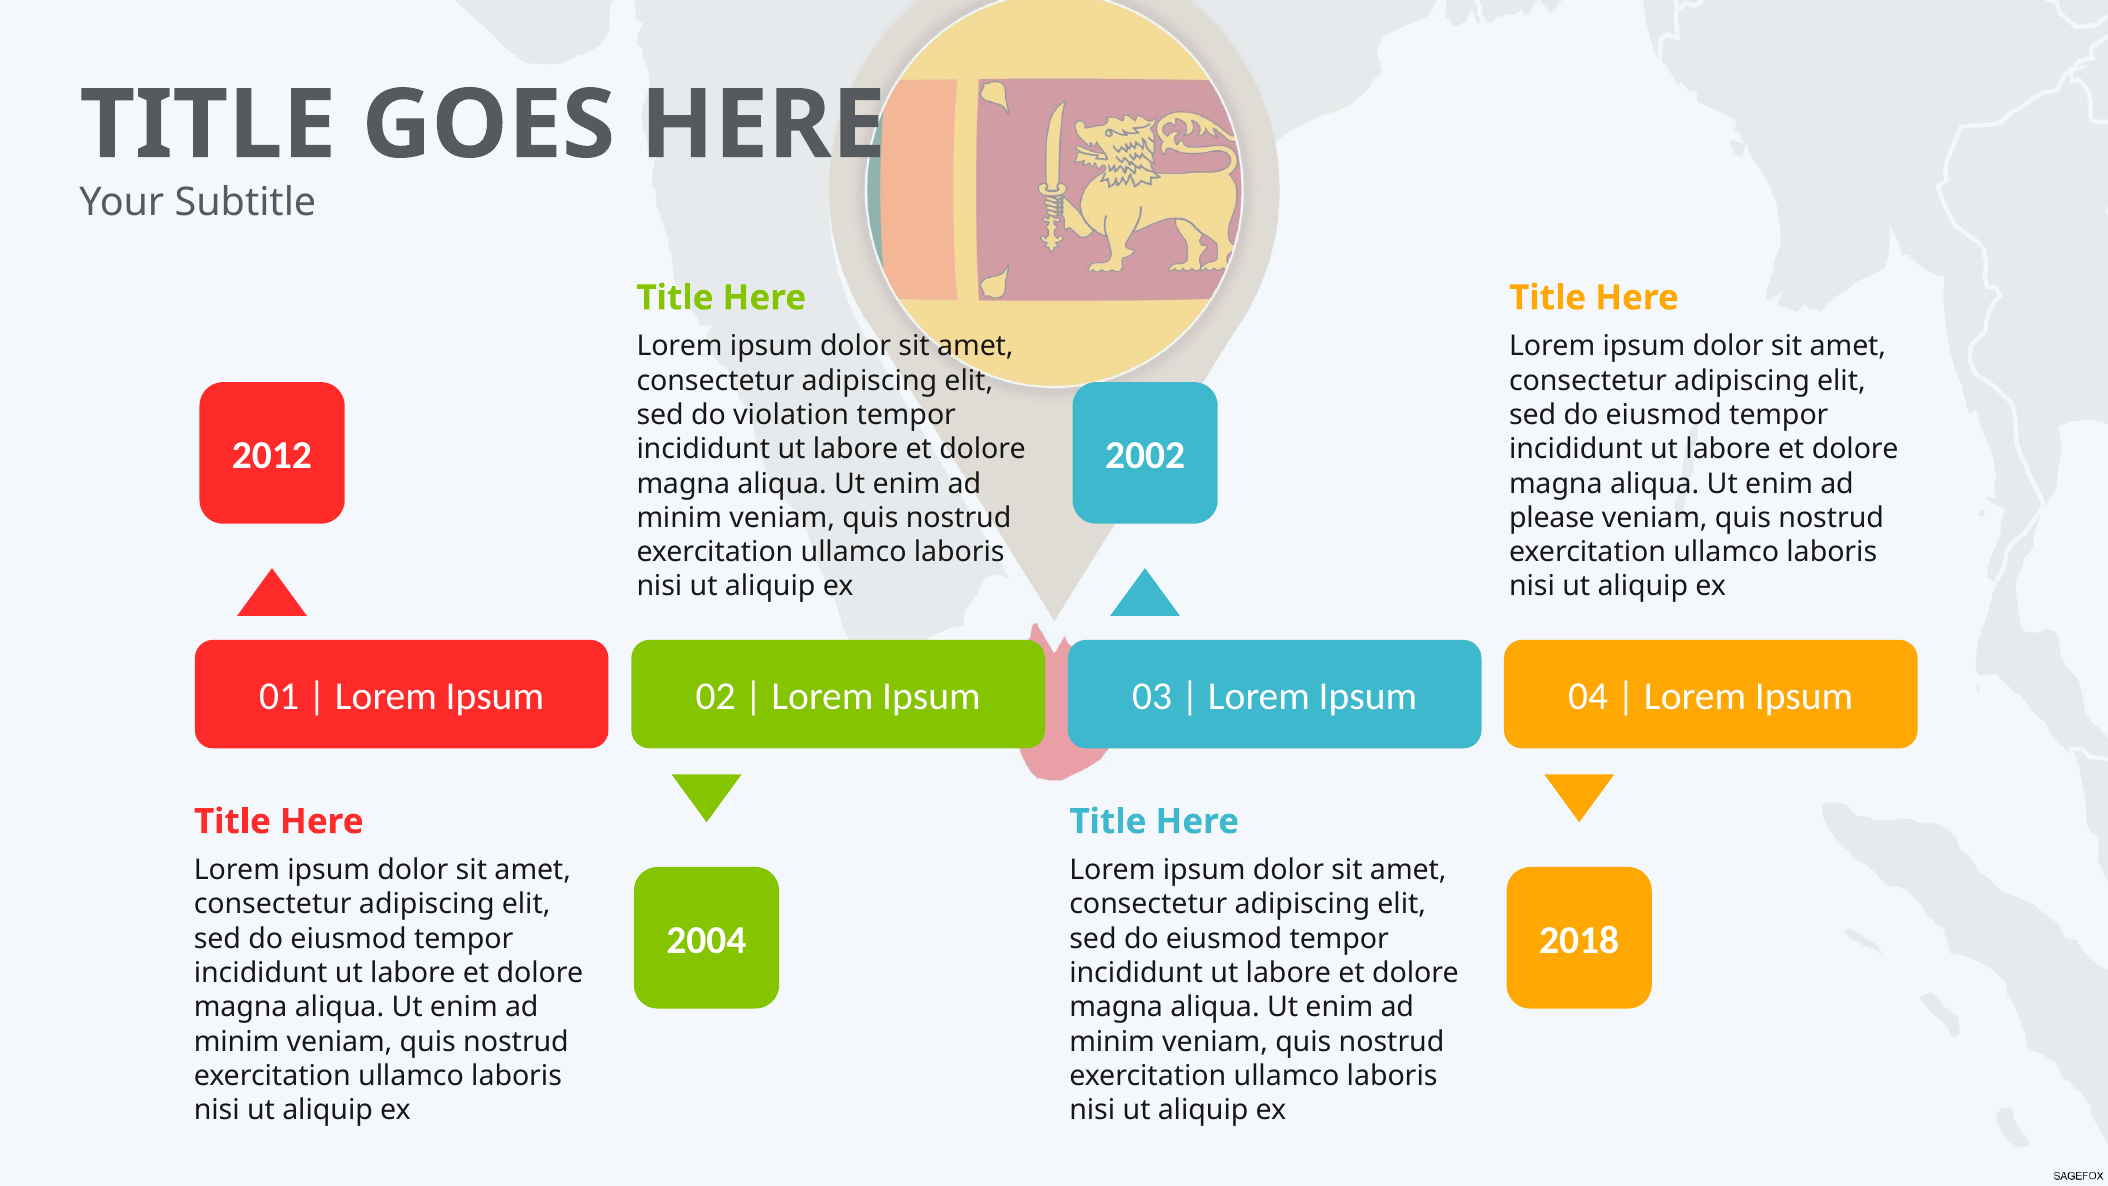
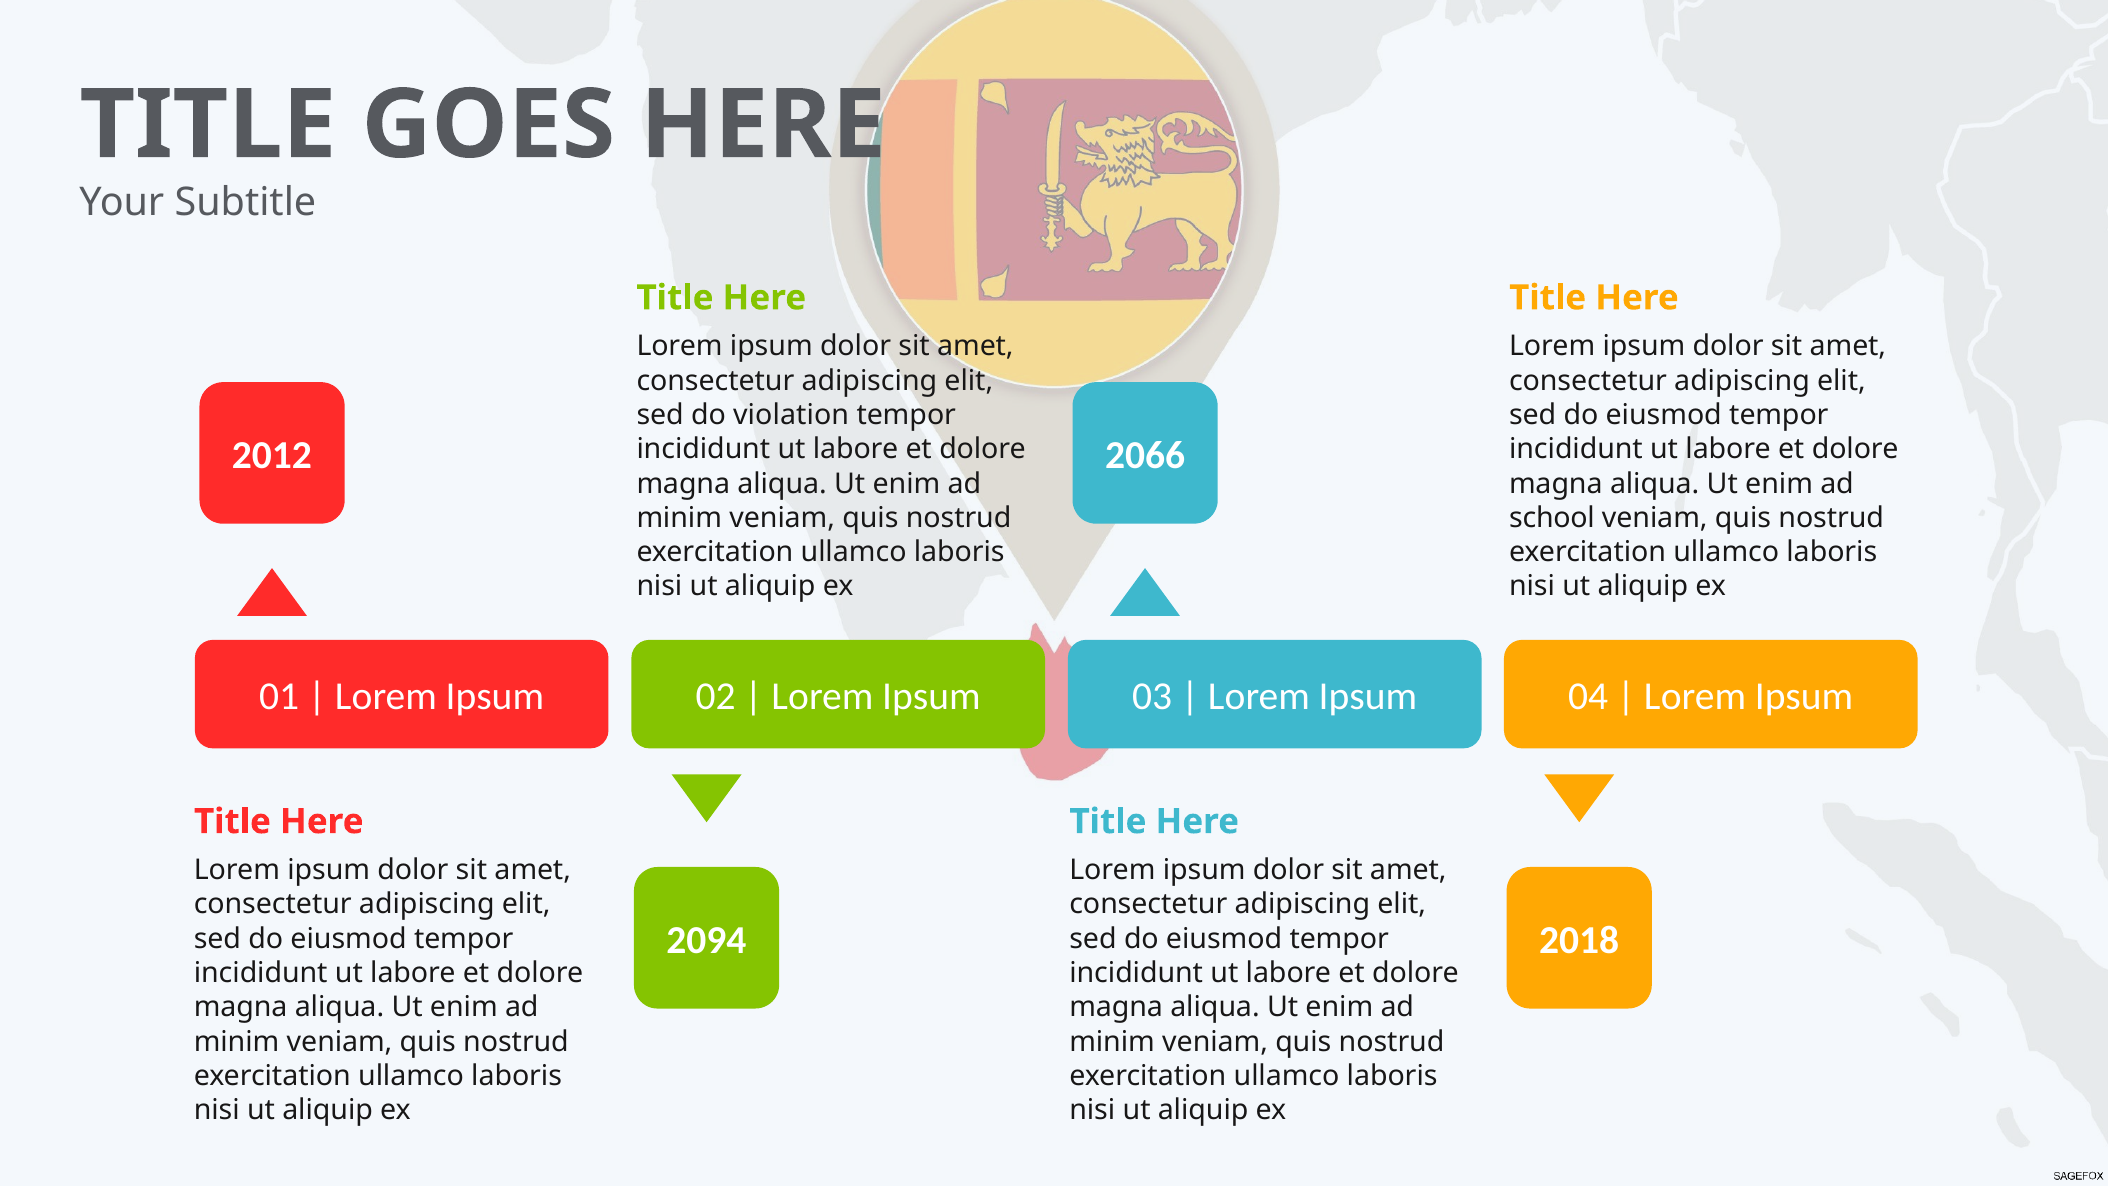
2002: 2002 -> 2066 (1145, 456)
please: please -> school (1552, 518)
2004: 2004 -> 2094 (706, 940)
